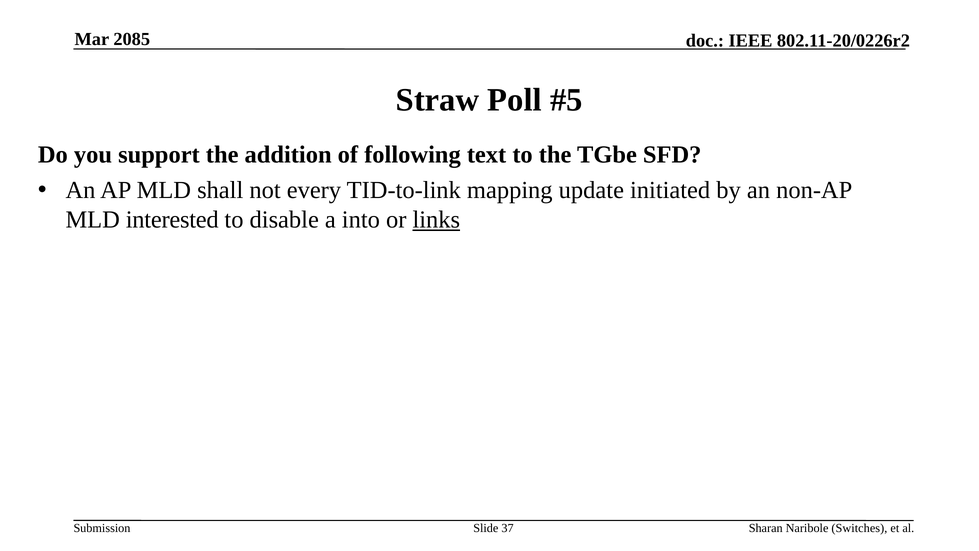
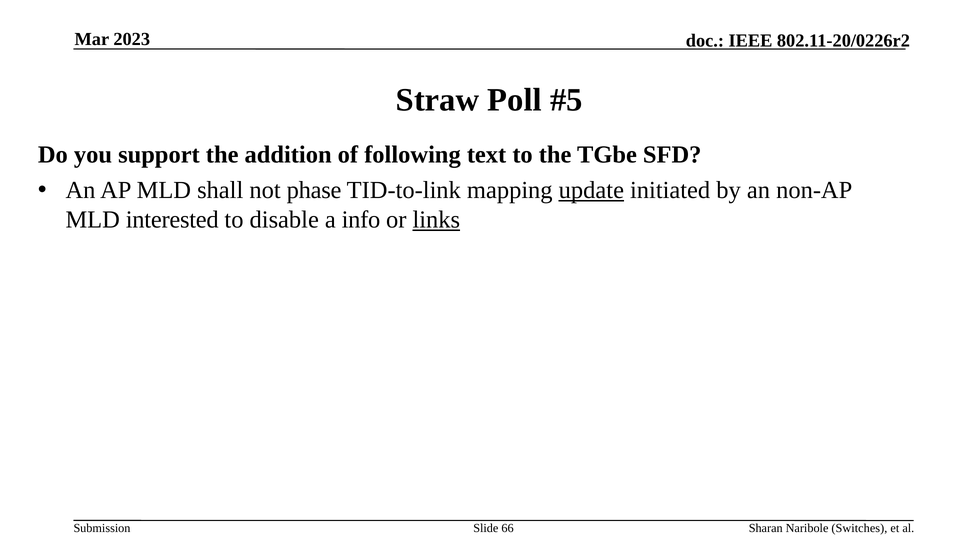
2085: 2085 -> 2023 (132, 39)
every: every -> phase (314, 190)
update underline: none -> present (591, 190)
into: into -> info (361, 220)
37: 37 -> 66 (508, 528)
